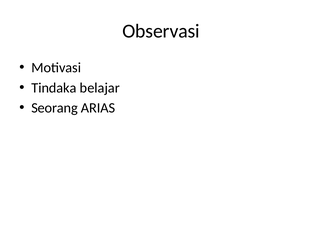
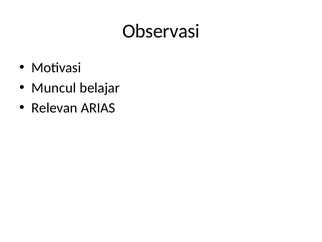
Tindaka: Tindaka -> Muncul (54, 88)
Seorang: Seorang -> Relevan (54, 108)
